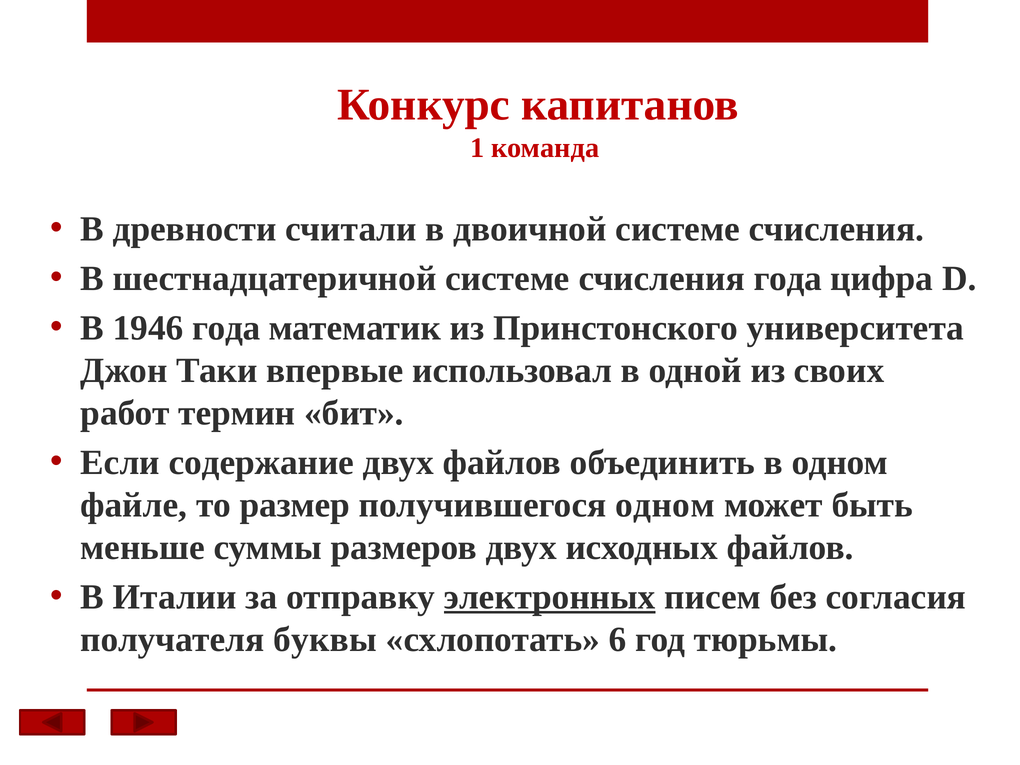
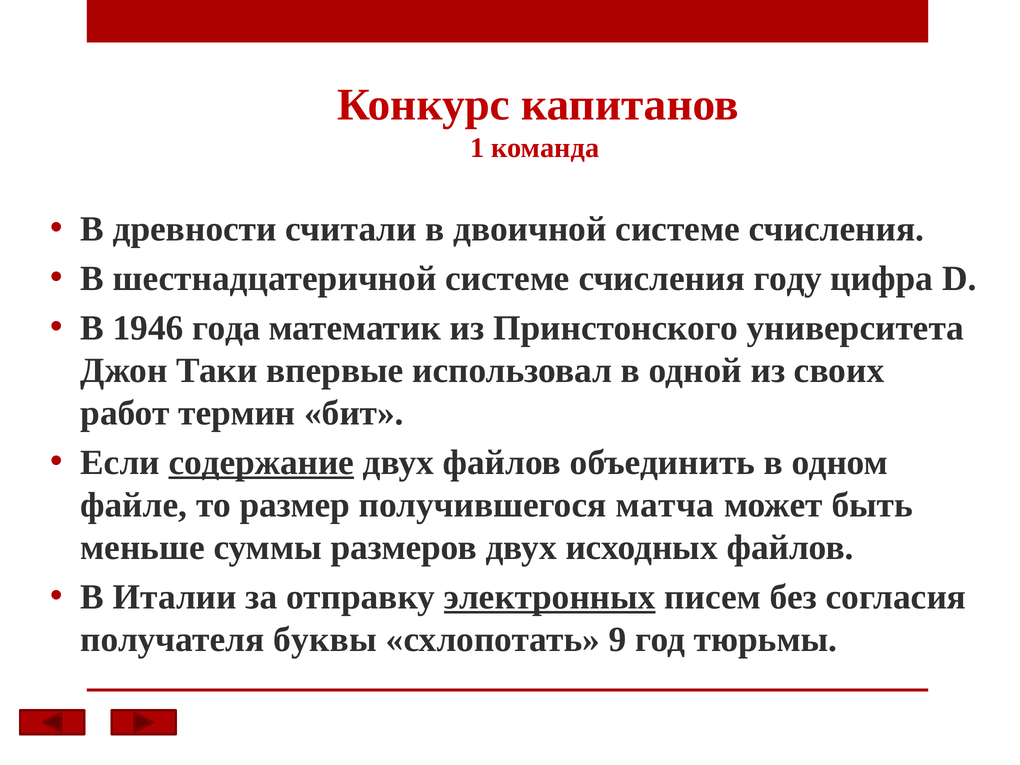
счисления года: года -> году (788, 278)
содержание underline: none -> present (261, 462)
получившегося одном: одном -> матча (665, 505)
6: 6 -> 9 (618, 640)
